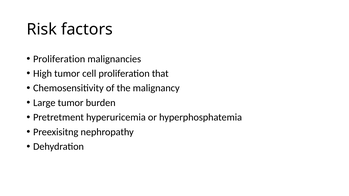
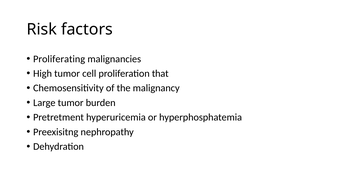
Proliferation: Proliferation -> Proliferating (59, 59)
